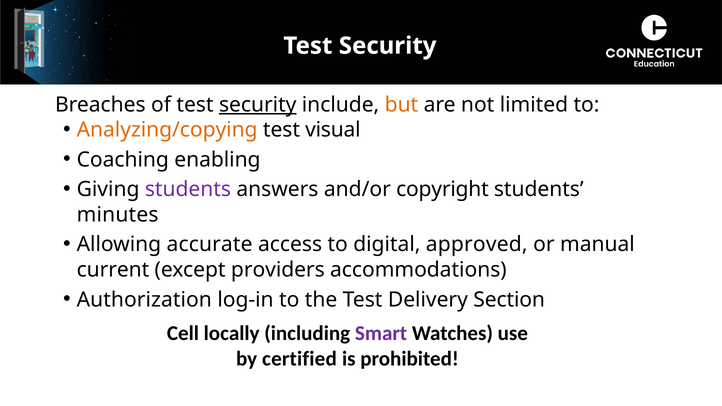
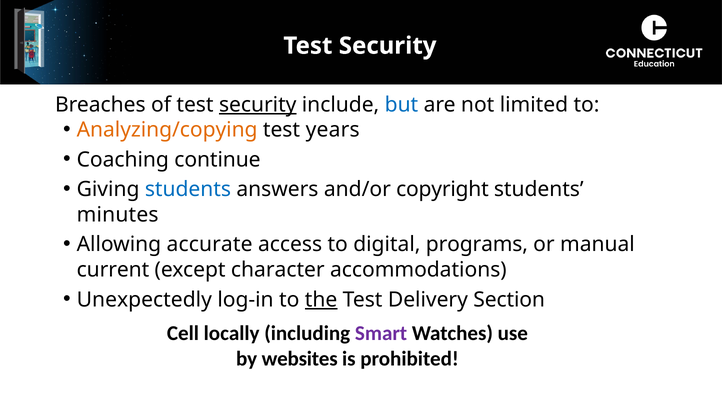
but colour: orange -> blue (401, 105)
visual: visual -> years (333, 130)
enabling: enabling -> continue (217, 160)
students colour: purple -> blue (188, 190)
approved: approved -> programs (477, 245)
providers: providers -> character (278, 270)
Authorization: Authorization -> Unexpectedly (144, 300)
the underline: none -> present (321, 300)
certified: certified -> websites (300, 359)
